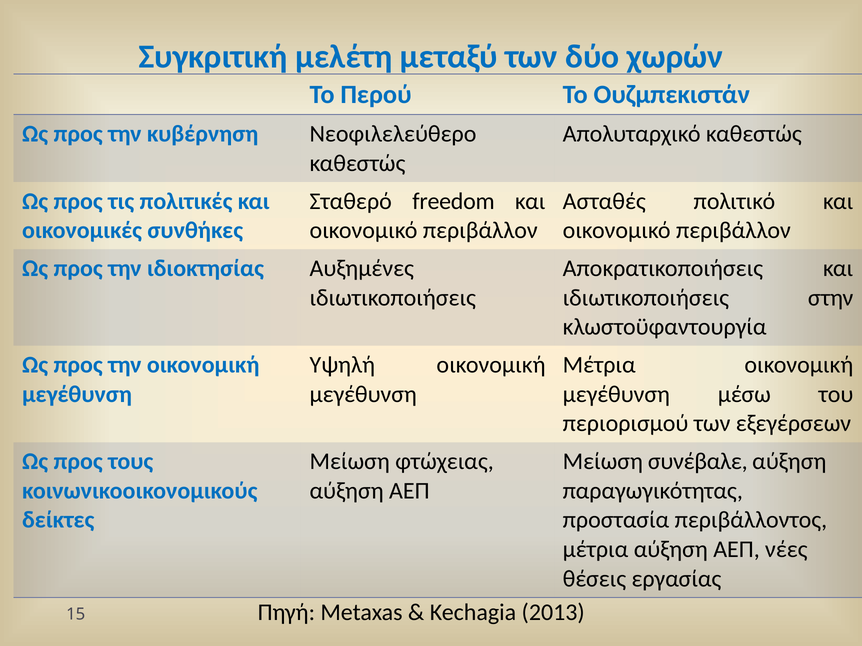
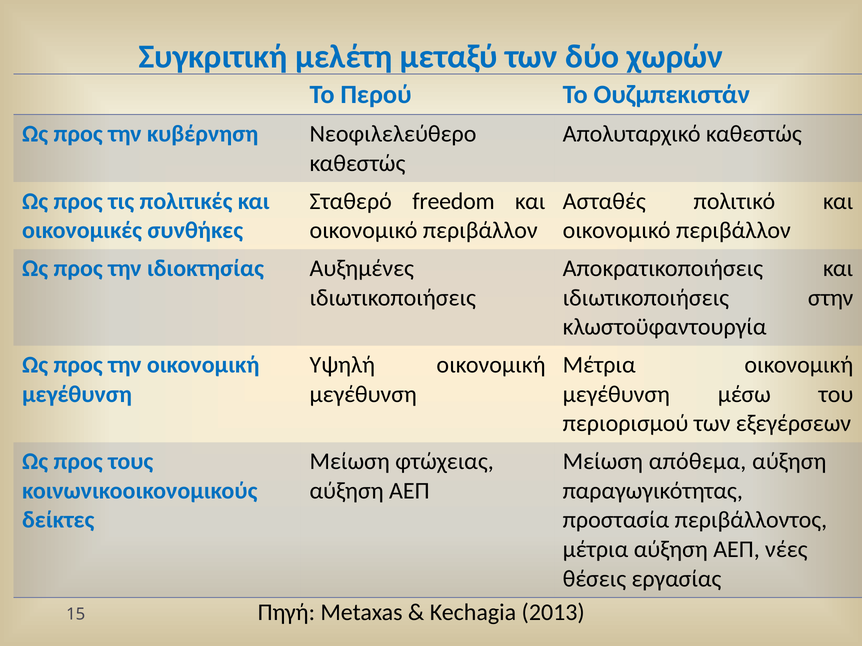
συνέβαλε: συνέβαλε -> απόθεμα (698, 462)
